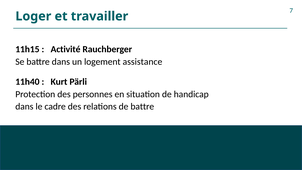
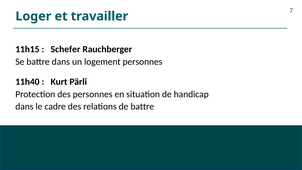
Activité: Activité -> Schefer (65, 49)
logement assistance: assistance -> personnes (142, 62)
